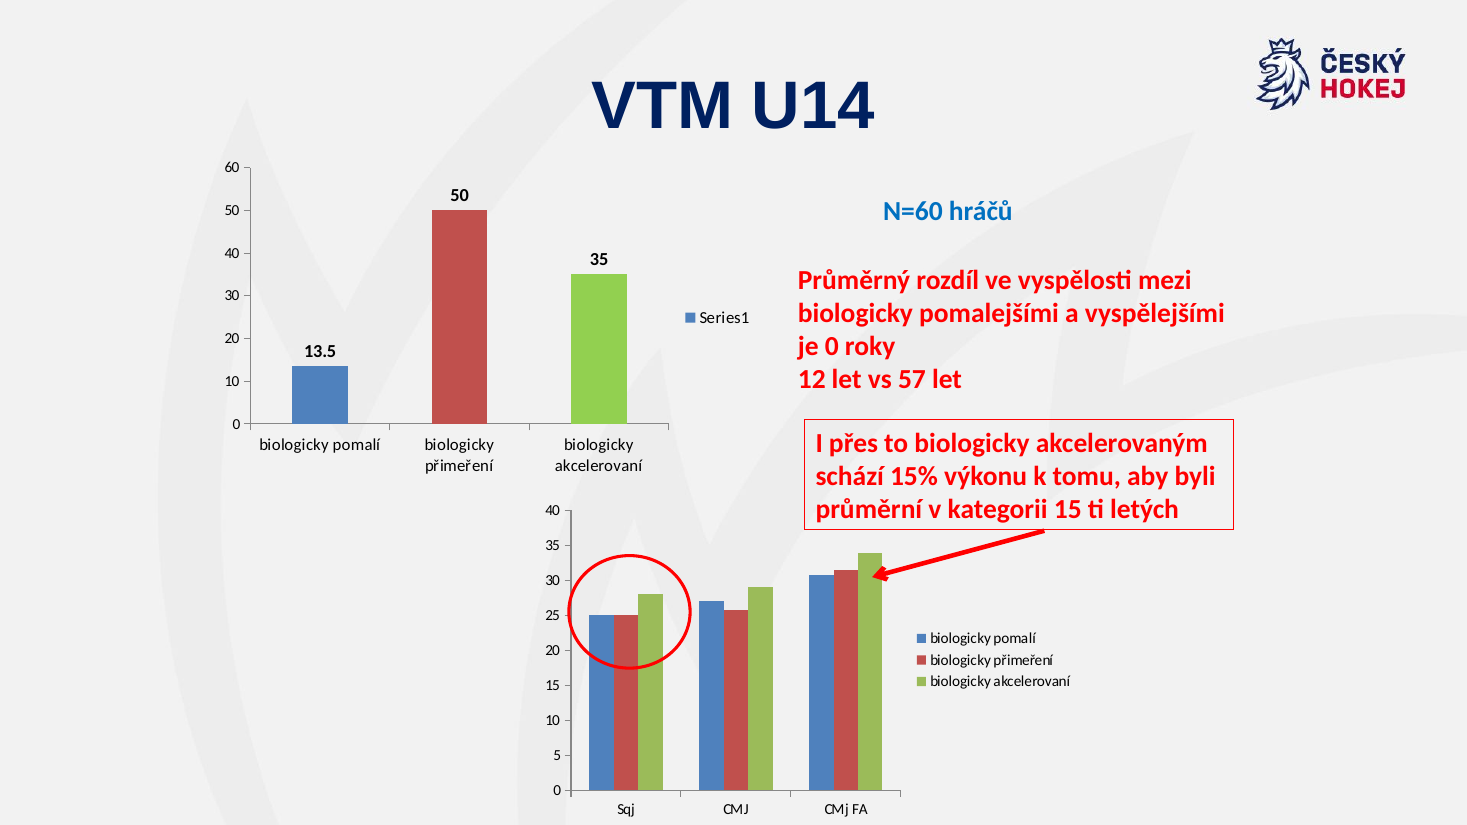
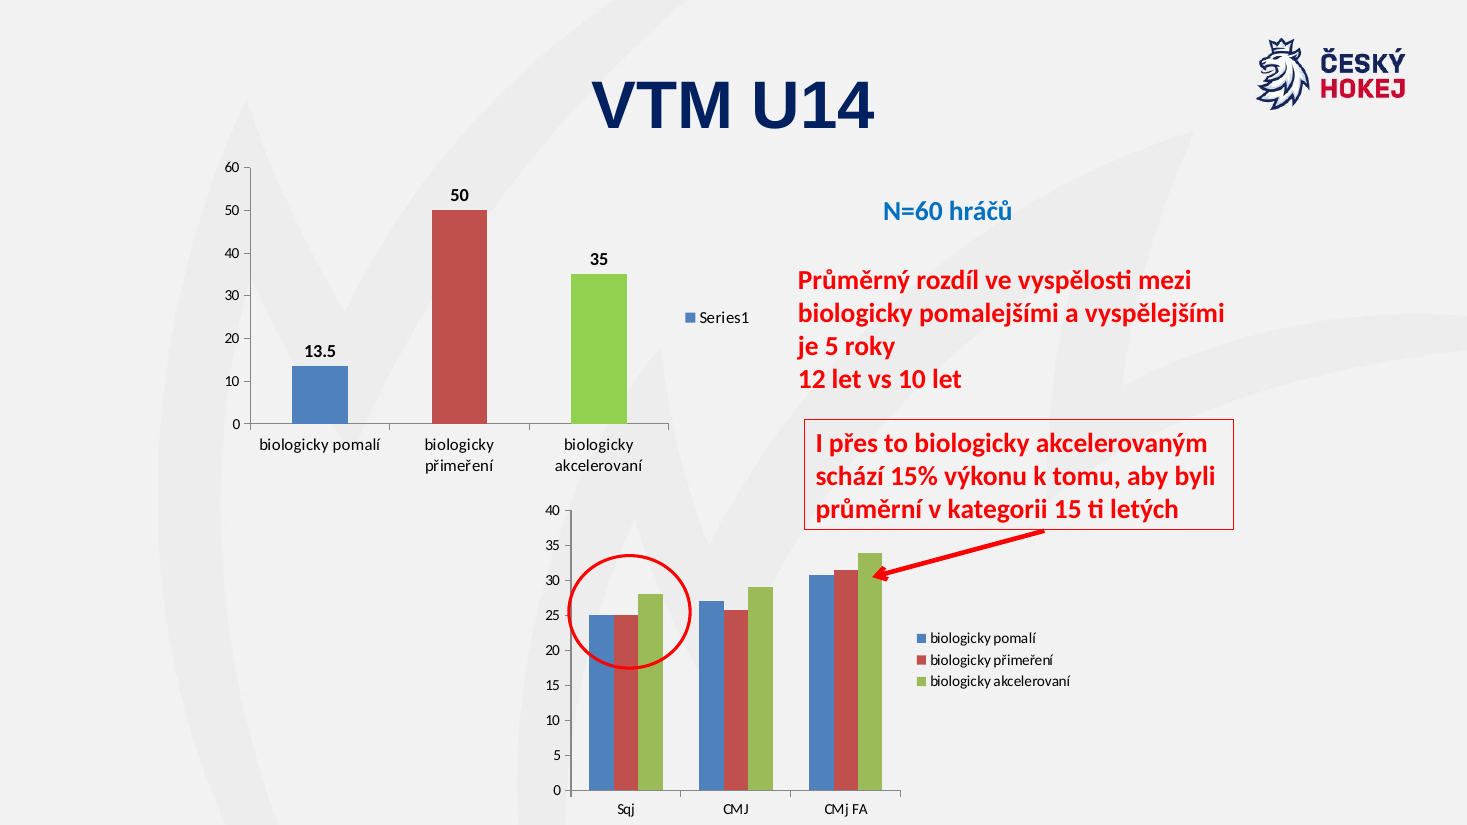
je 0: 0 -> 5 (832, 346)
vs 57: 57 -> 10 (912, 379)
